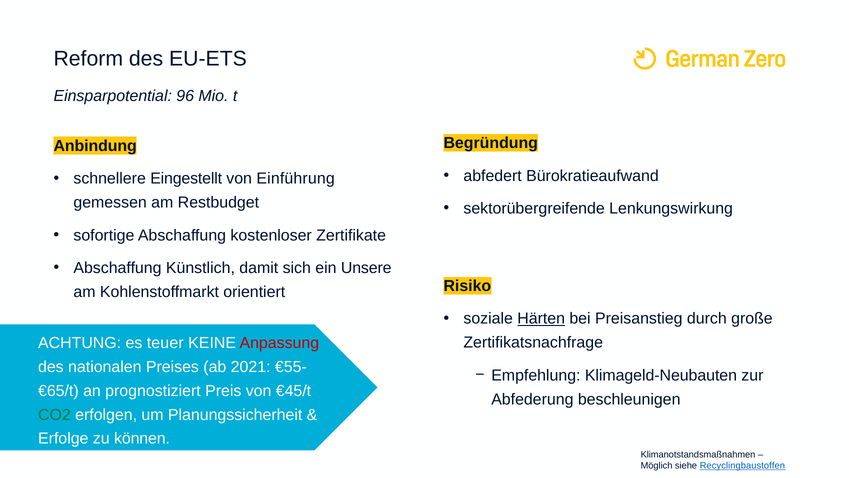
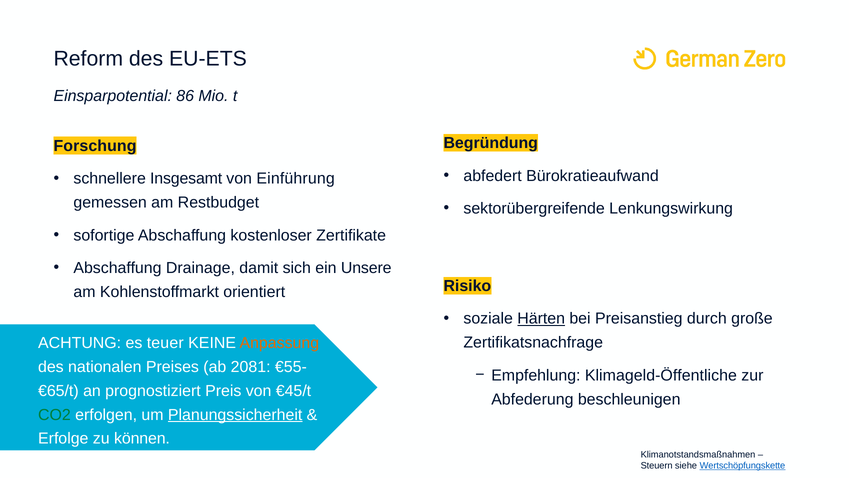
96: 96 -> 86 (185, 96)
Anbindung: Anbindung -> Forschung (95, 146)
Eingestellt: Eingestellt -> Insgesamt (186, 178)
Künstlich: Künstlich -> Drainage (200, 268)
Anpassung colour: red -> orange (279, 343)
2021: 2021 -> 2081 (251, 367)
Klimageld-Neubauten: Klimageld-Neubauten -> Klimageld-Öffentliche (661, 375)
Planungssicherheit underline: none -> present (235, 414)
Möglich: Möglich -> Steuern (657, 465)
Recyclingbaustoffen: Recyclingbaustoffen -> Wertschöpfungskette (742, 465)
